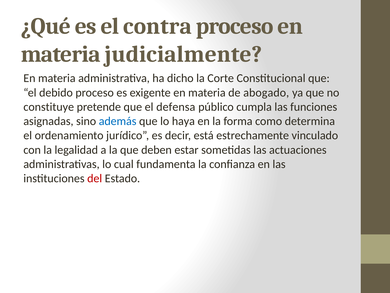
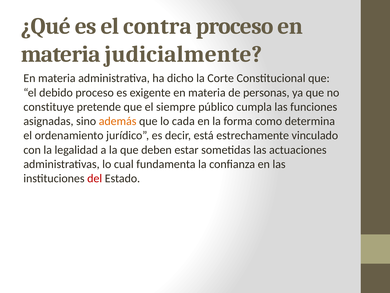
abogado: abogado -> personas (266, 92)
defensa: defensa -> siempre (176, 107)
además colour: blue -> orange (118, 121)
haya: haya -> cada (183, 121)
